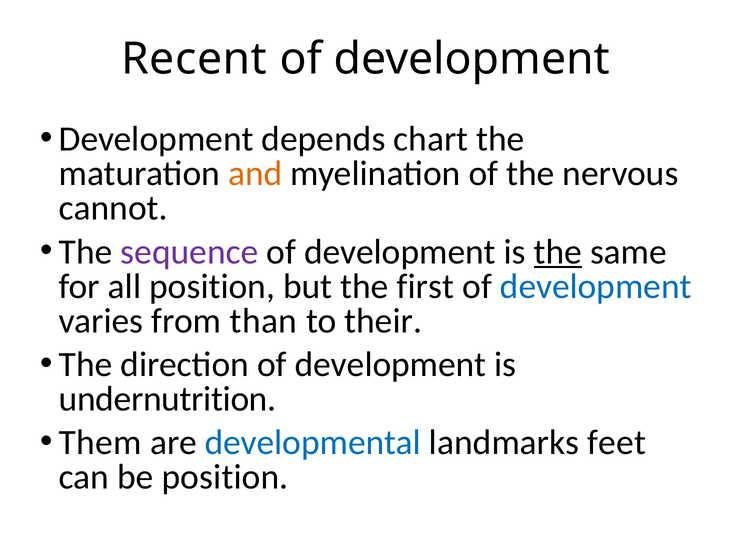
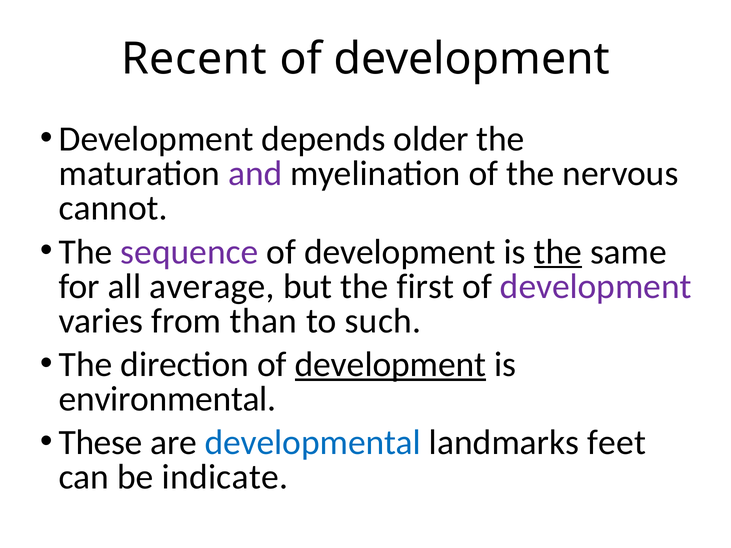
chart: chart -> older (431, 139)
and colour: orange -> purple (255, 174)
all position: position -> average (212, 286)
development colour: blue -> purple (596, 286)
their: their -> such (383, 321)
development underline: none -> present (391, 365)
undernutrition: undernutrition -> environmental (167, 399)
Them: Them -> These (101, 443)
be position: position -> indicate (225, 477)
